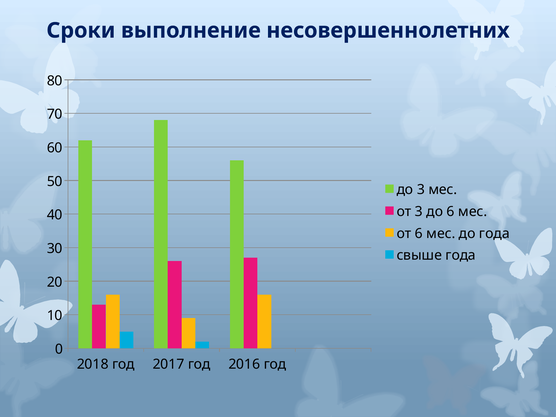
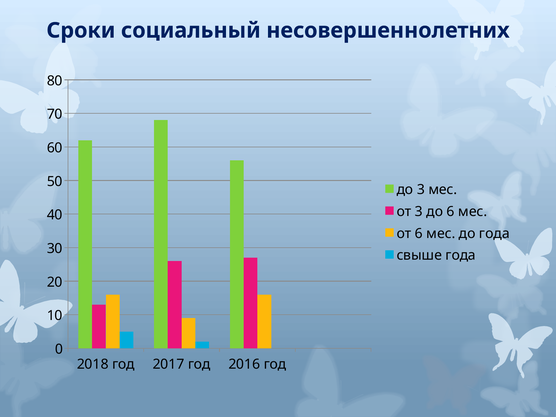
выполнение: выполнение -> социальный (191, 30)
